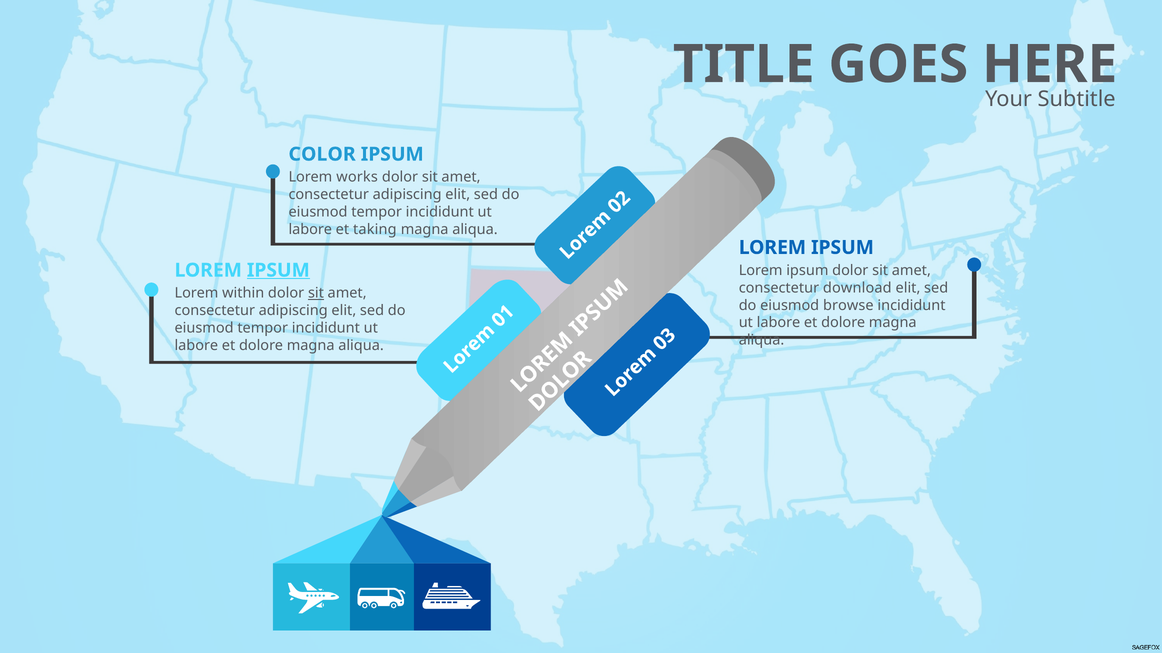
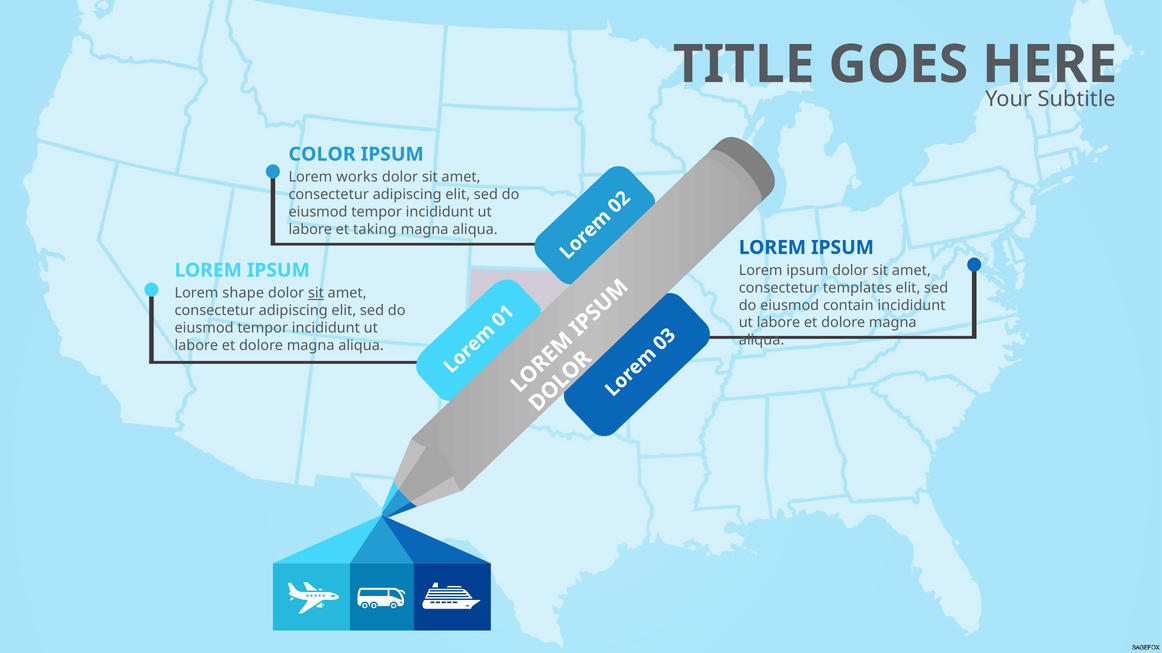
IPSUM underline: present -> none (278, 271)
download: download -> templates (857, 288)
within: within -> shape (243, 293)
browse: browse -> contain (848, 306)
